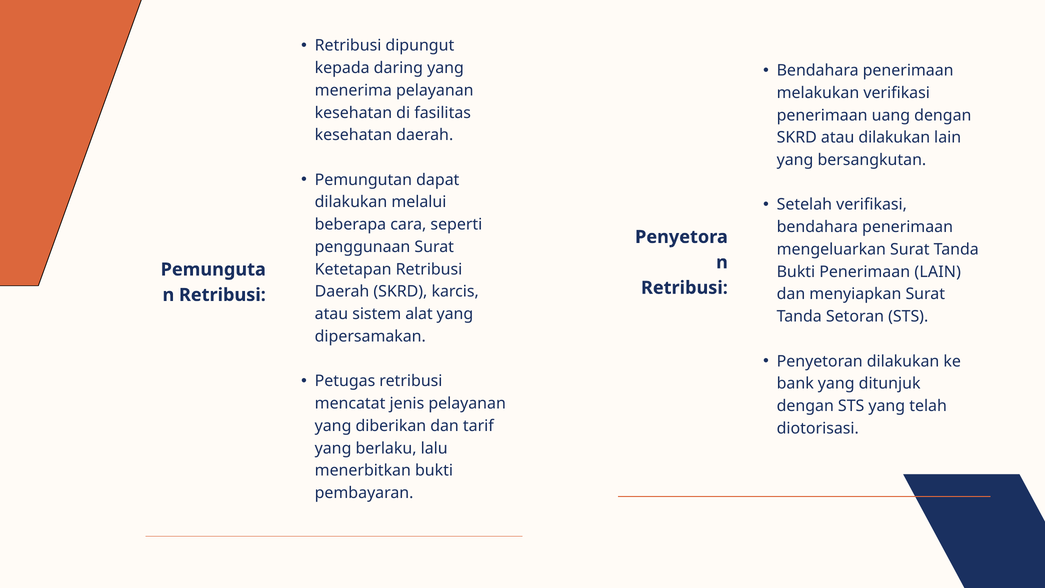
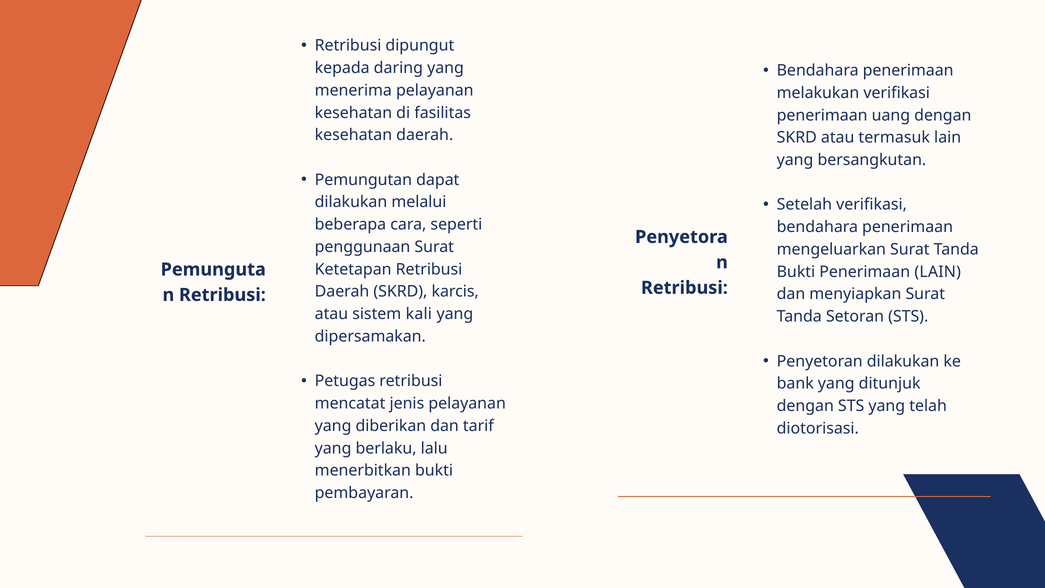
atau dilakukan: dilakukan -> termasuk (894, 138)
alat: alat -> kali (419, 314)
